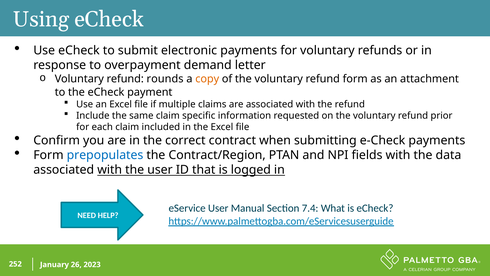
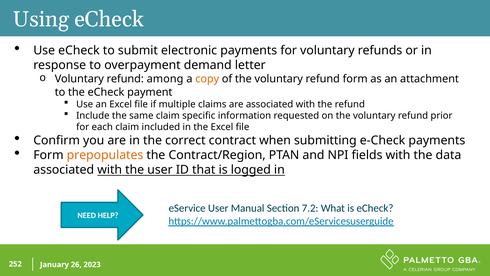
rounds: rounds -> among (165, 79)
prepopulates colour: blue -> orange (105, 155)
7.4: 7.4 -> 7.2 (310, 208)
